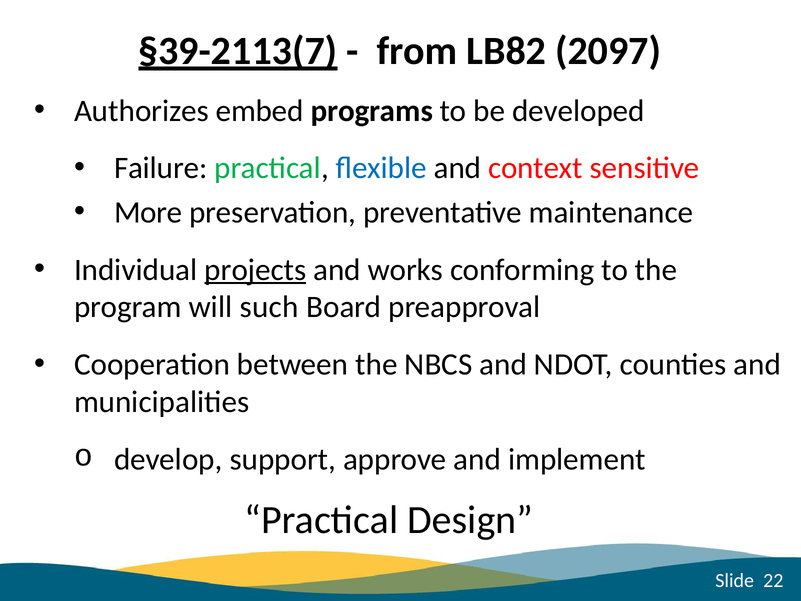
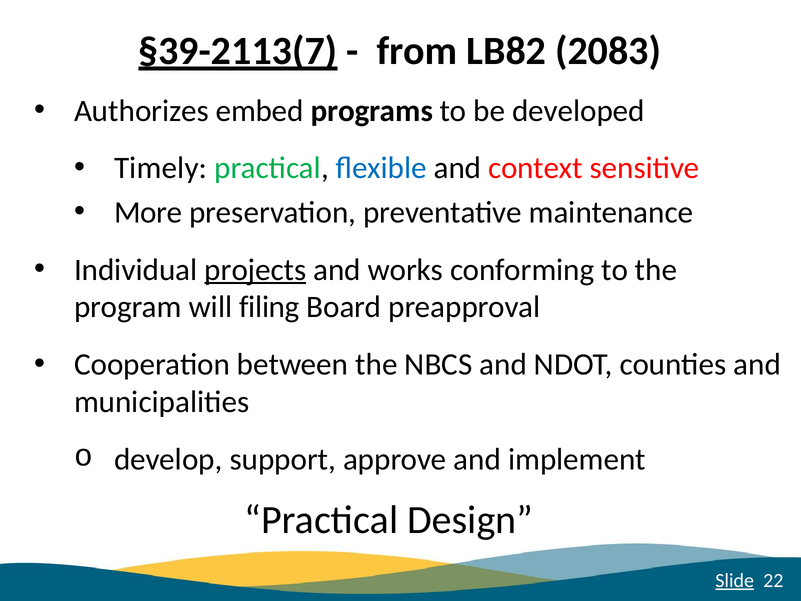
2097: 2097 -> 2083 (608, 51)
Failure: Failure -> Timely (161, 168)
such: such -> filing (269, 307)
Slide underline: none -> present (735, 580)
